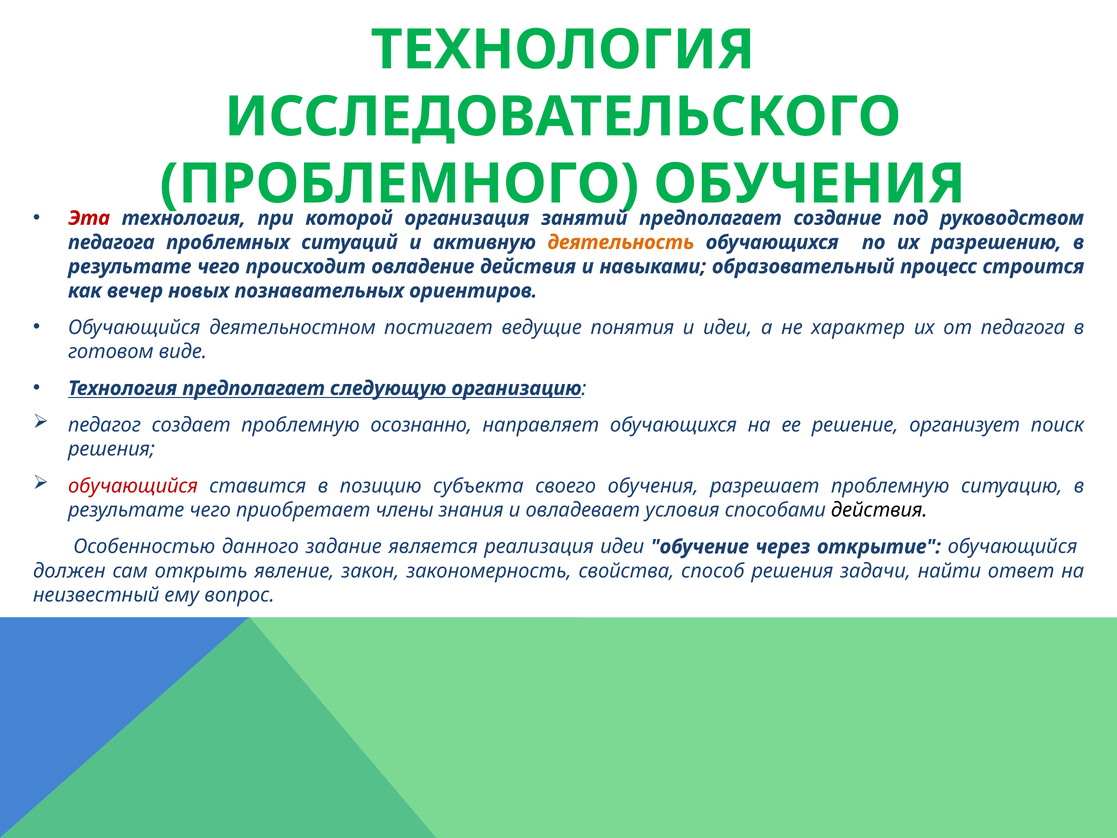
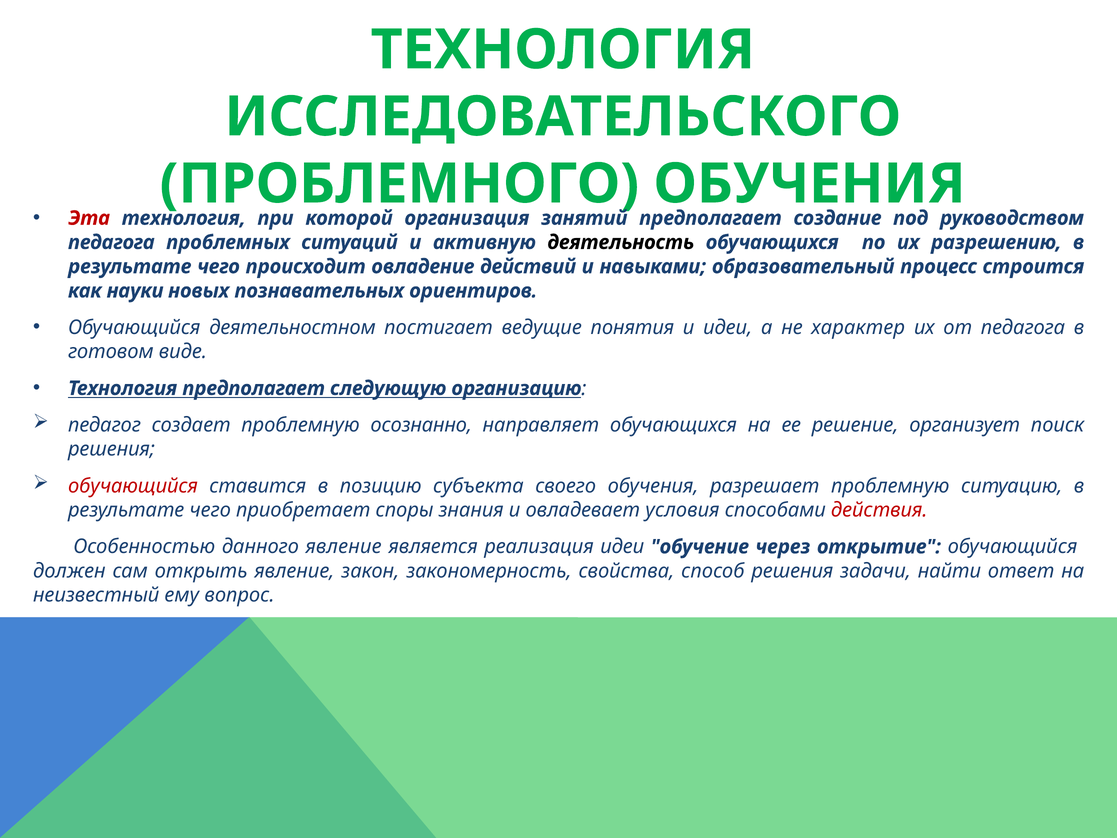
деятельность colour: orange -> black (621, 242)
овладение действия: действия -> действий (528, 267)
вечер: вечер -> науки (135, 291)
члены: члены -> споры (405, 510)
действия colour: black -> red (879, 510)
данного задание: задание -> явление (344, 547)
